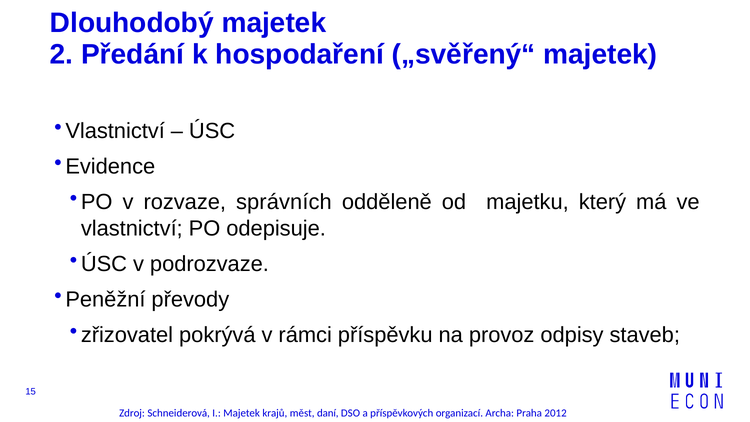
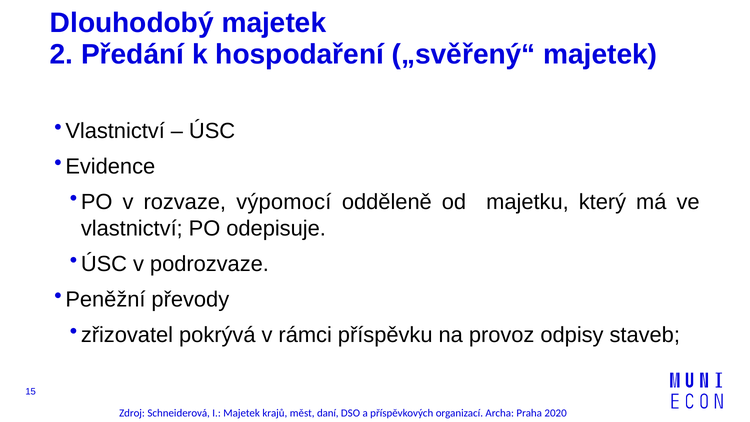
správních: správních -> výpomocí (284, 202)
2012: 2012 -> 2020 (556, 413)
